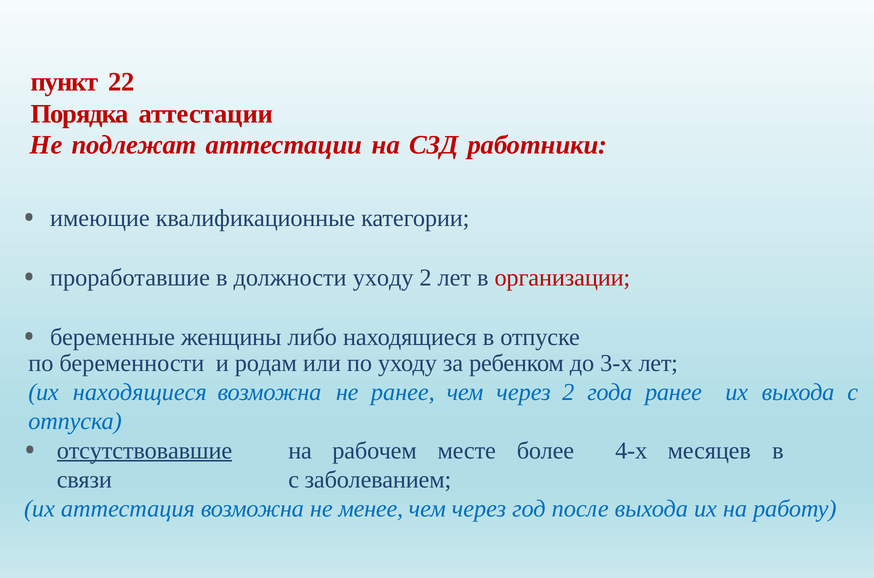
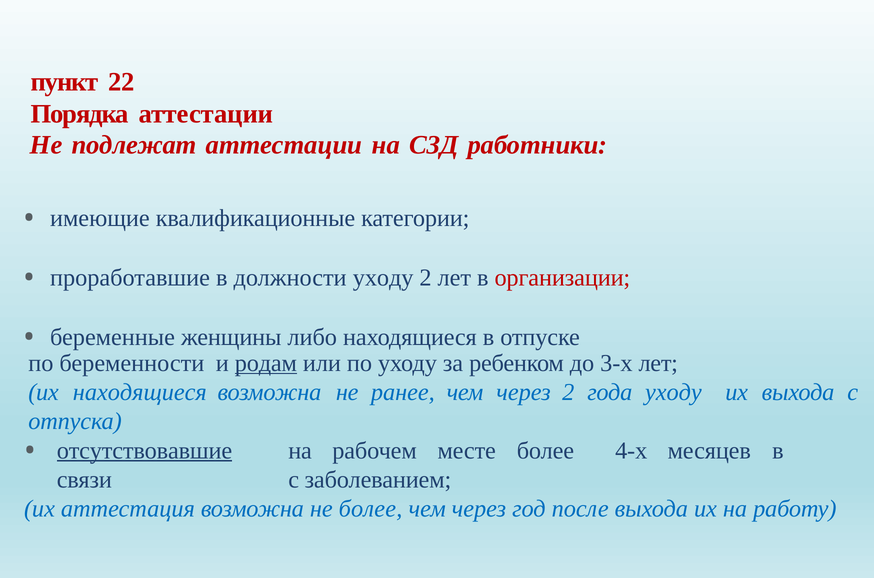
родам underline: none -> present (266, 363)
года ранее: ранее -> уходу (673, 392)
не менее: менее -> более (371, 509)
